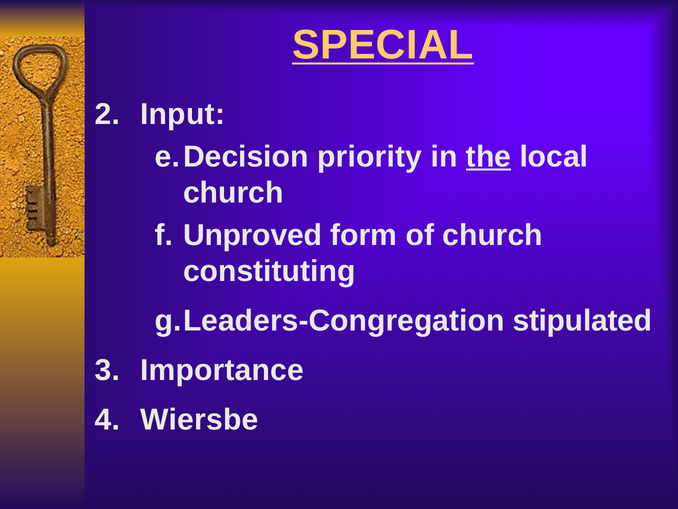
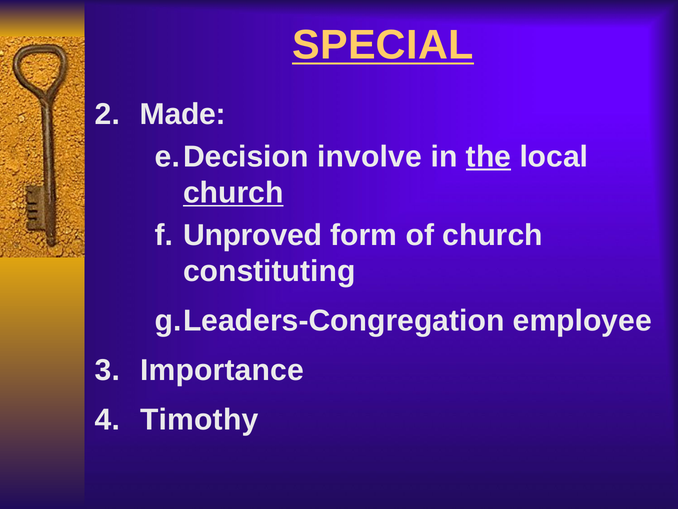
Input: Input -> Made (183, 114)
priority: priority -> involve (370, 156)
church underline: none -> present (233, 193)
stipulated: stipulated -> employee (582, 320)
Wiersbe: Wiersbe -> Timothy (199, 419)
